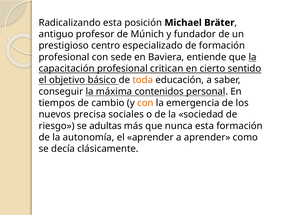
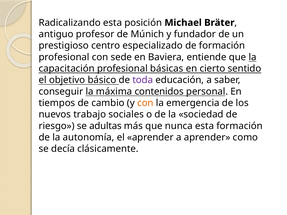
critican: critican -> básicas (167, 69)
toda colour: orange -> purple (143, 80)
precisa: precisa -> trabajo (90, 115)
